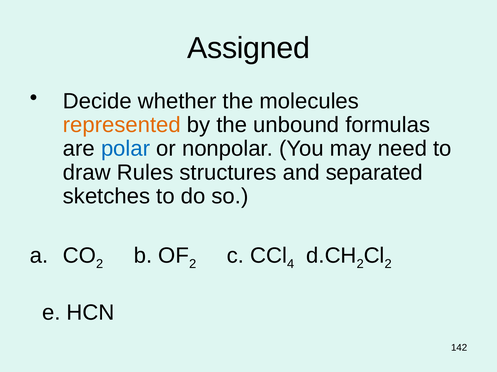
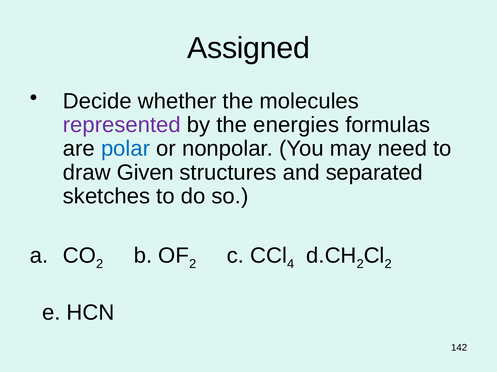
represented colour: orange -> purple (122, 125)
unbound: unbound -> energies (296, 125)
Rules: Rules -> Given (145, 173)
